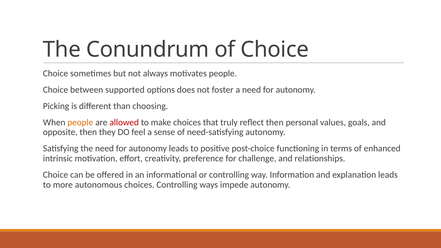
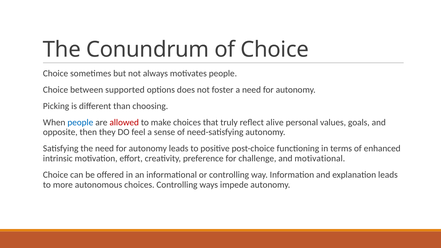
people colour: orange -> blue (80, 122)
reflect then: then -> alive (275, 122)
relationships: relationships -> motivational (320, 159)
